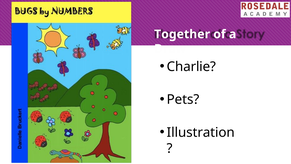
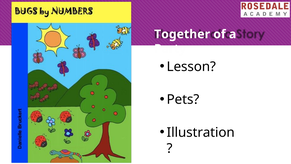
Draw: Draw -> Party (170, 49)
Charlie: Charlie -> Lesson (191, 67)
